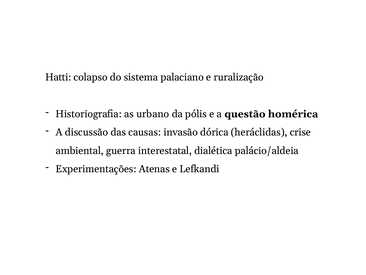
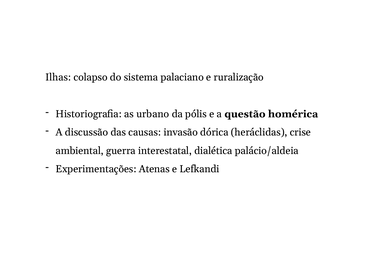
Hatti: Hatti -> Ilhas (58, 77)
